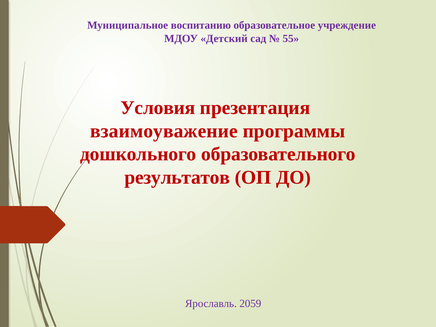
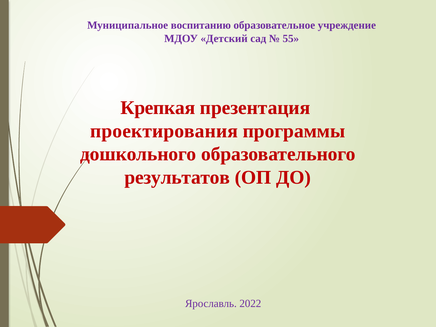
Условия: Условия -> Крепкая (158, 108)
взаимоуважение: взаимоуважение -> проектирования (164, 131)
2059: 2059 -> 2022 (250, 303)
